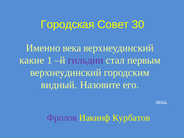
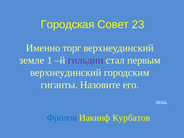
30: 30 -> 23 (138, 24)
века: века -> торг (72, 48)
какие: какие -> земле (32, 60)
видный: видный -> гиганты (59, 85)
Фролов colour: purple -> blue (62, 118)
